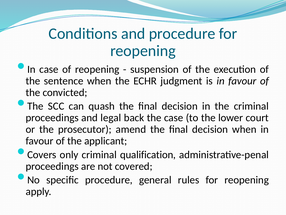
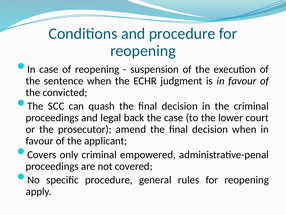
qualification: qualification -> empowered (148, 154)
